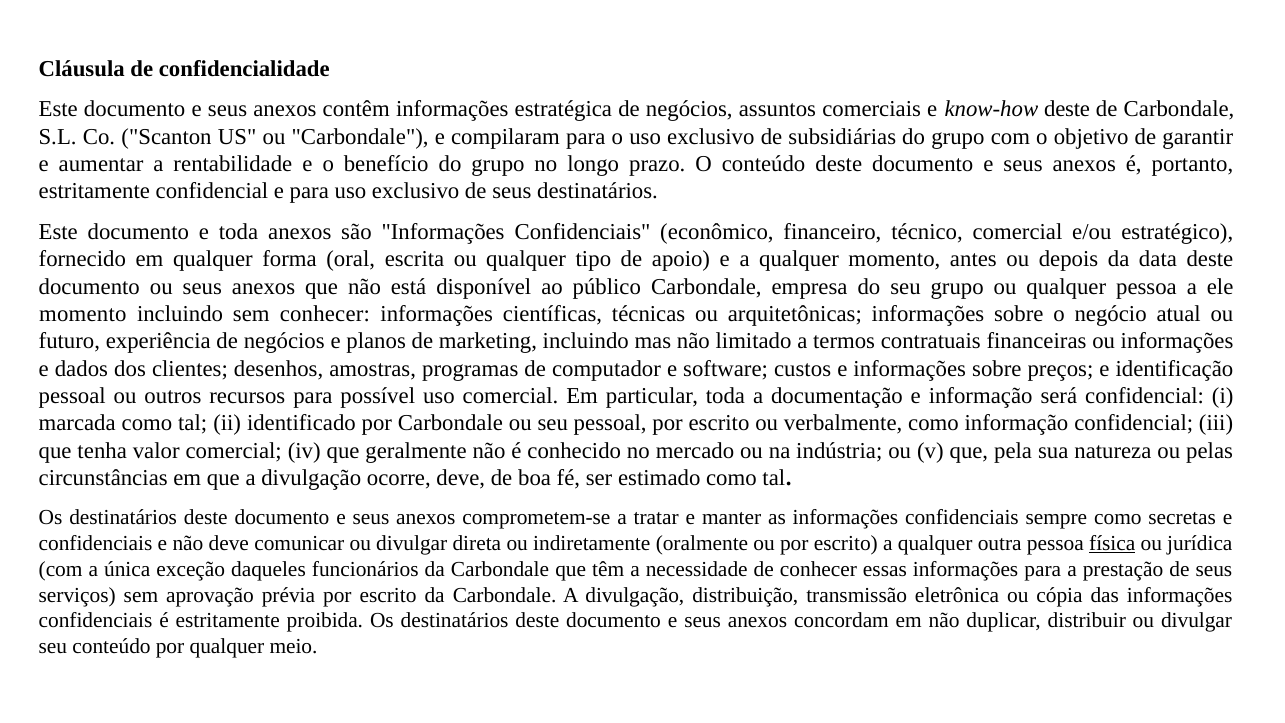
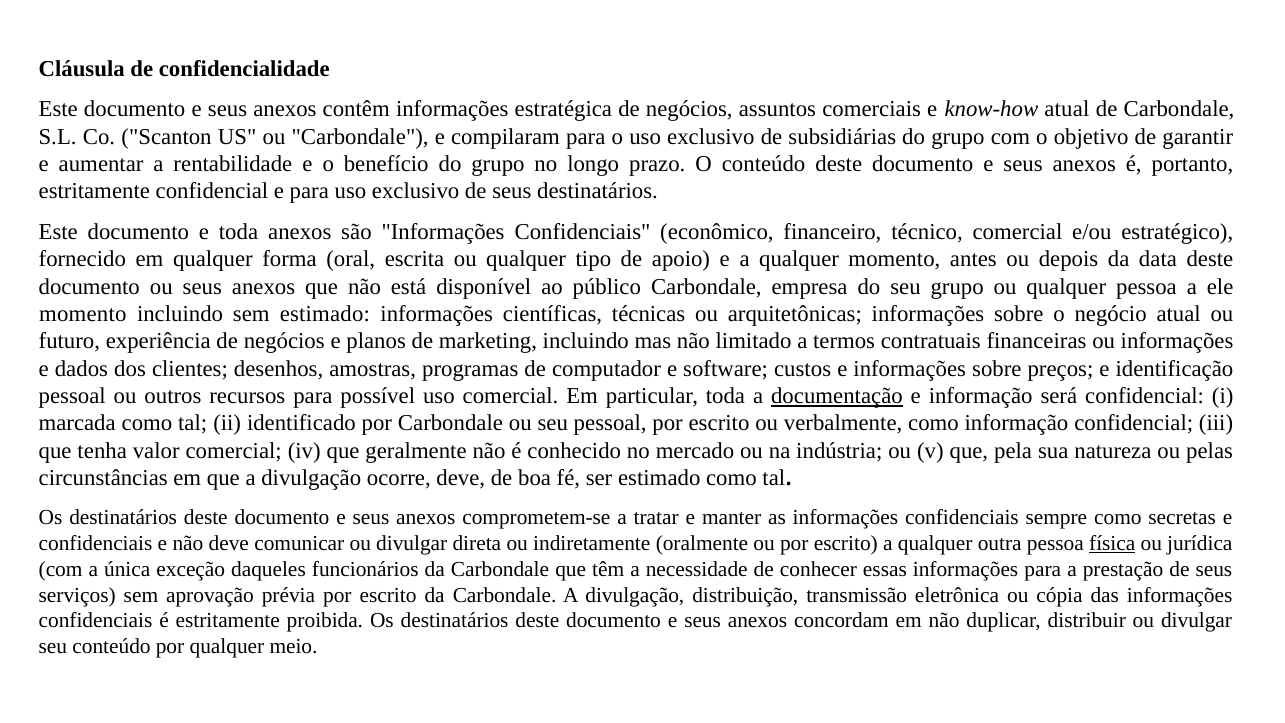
know-how deste: deste -> atual (1067, 109)
sem conhecer: conhecer -> estimado (325, 314)
documentação underline: none -> present (837, 396)
